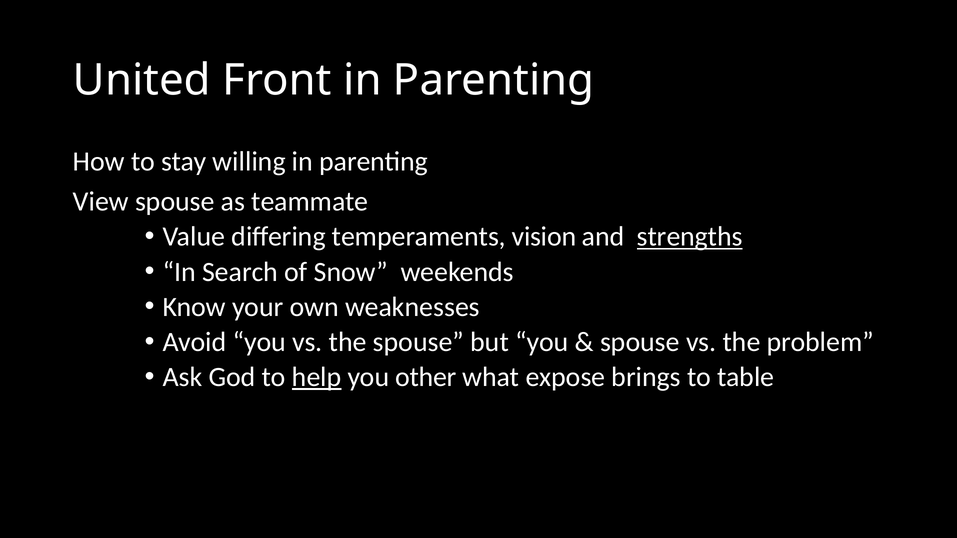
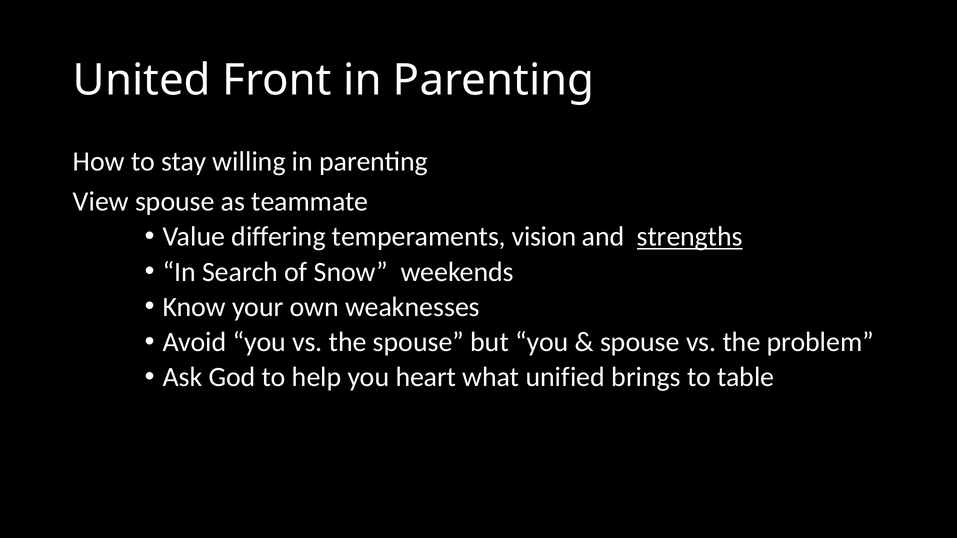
help underline: present -> none (317, 377)
other: other -> heart (426, 377)
expose: expose -> unified (565, 377)
